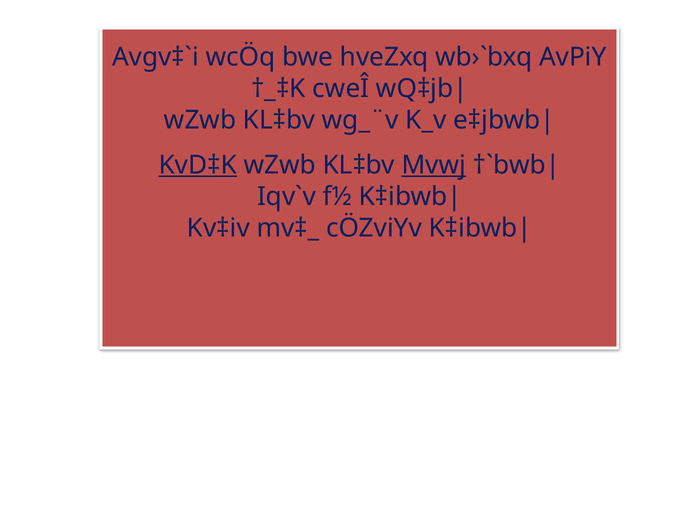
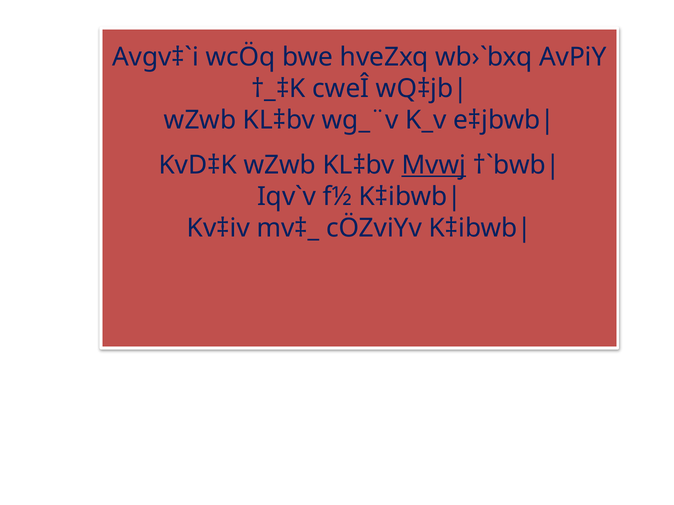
KvD‡K underline: present -> none (198, 165)
